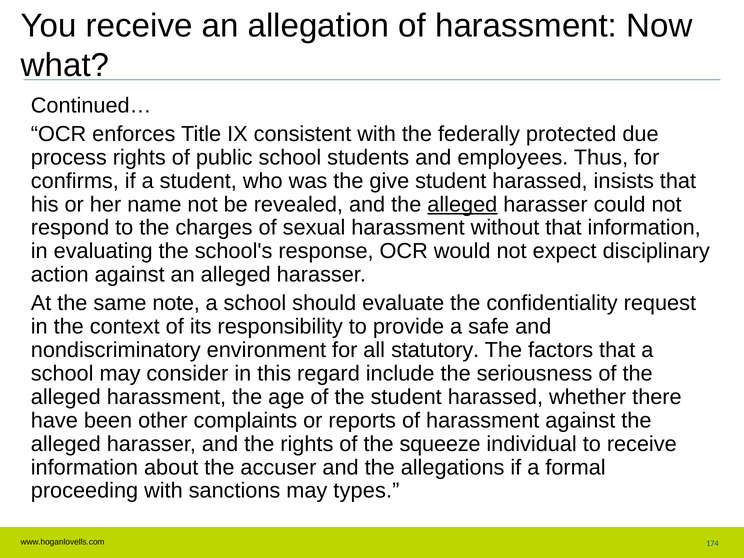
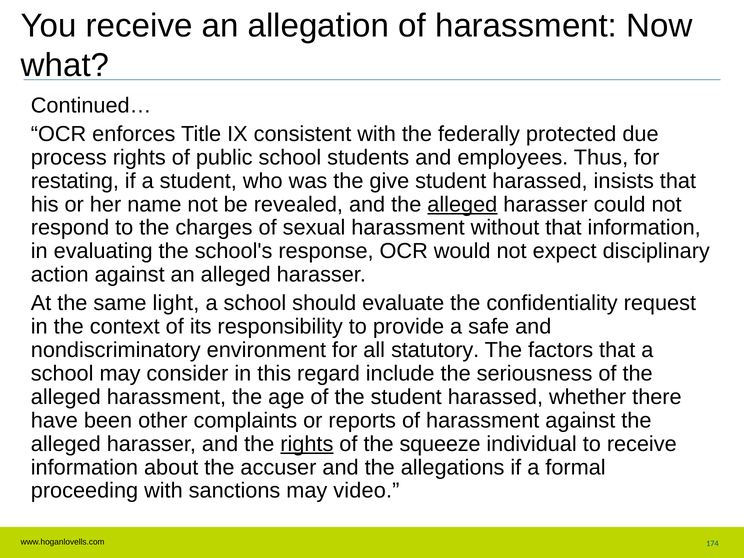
confirms: confirms -> restating (75, 181)
note: note -> light (176, 303)
rights underline: none -> present (307, 444)
types: types -> video (366, 491)
